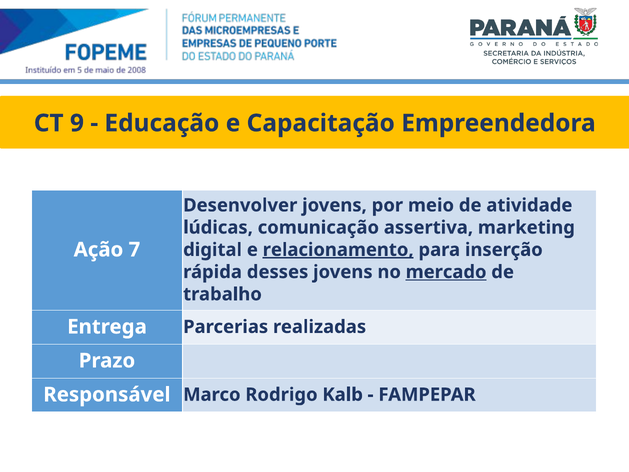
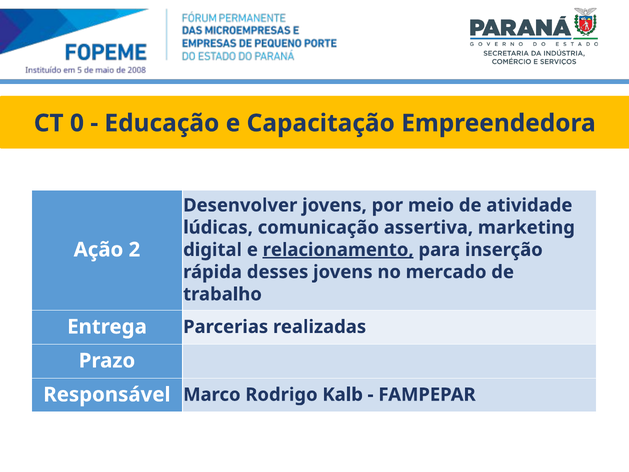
9: 9 -> 0 (77, 123)
7: 7 -> 2 (134, 250)
mercado underline: present -> none (446, 272)
